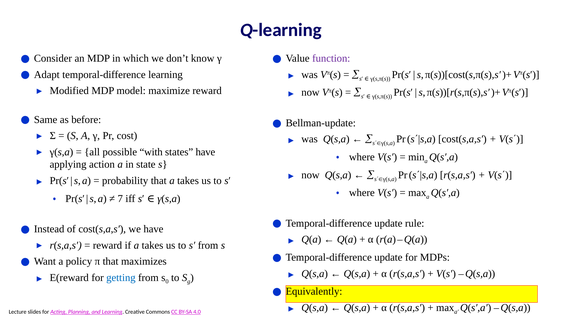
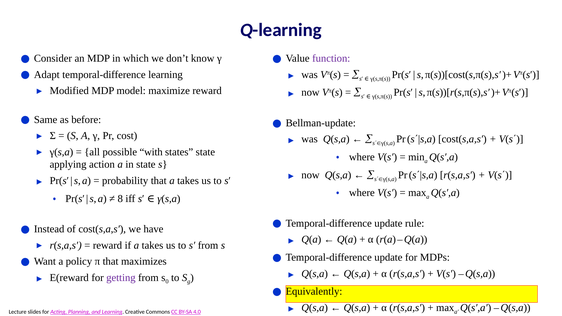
states have: have -> state (205, 152)
7: 7 -> 8 (120, 199)
getting colour: blue -> purple (121, 278)
